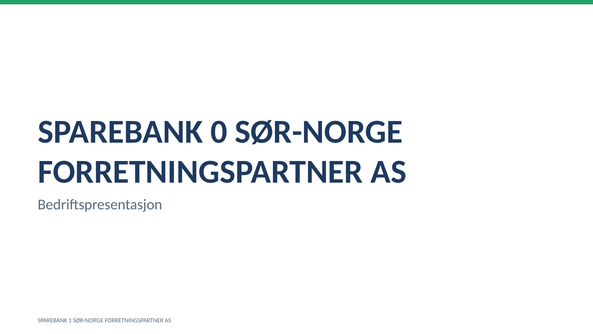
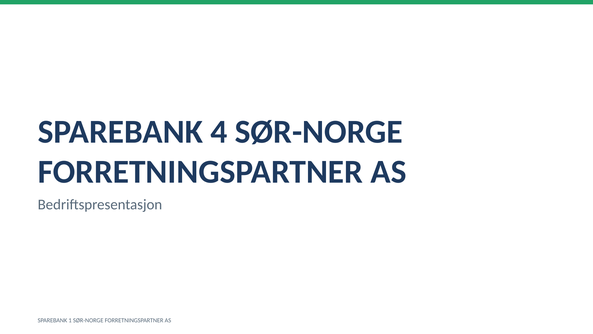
0: 0 -> 4 (219, 132)
